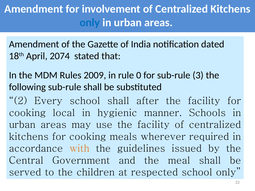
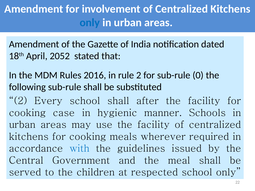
2074: 2074 -> 2052 (60, 56)
2009: 2009 -> 2016 (95, 75)
rule 0: 0 -> 2 (139, 75)
3: 3 -> 0 (198, 75)
local: local -> case (64, 113)
with colour: orange -> blue (79, 149)
